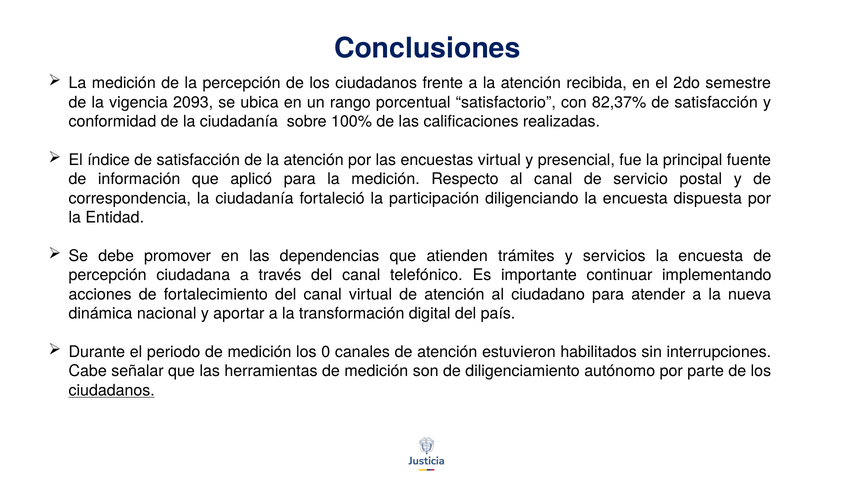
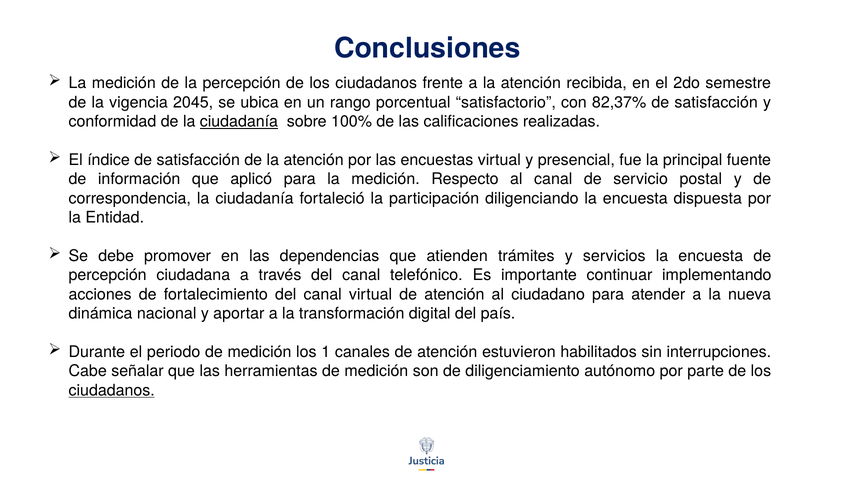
2093: 2093 -> 2045 (193, 102)
ciudadanía underline: none -> present (239, 122)
0: 0 -> 1 (326, 352)
